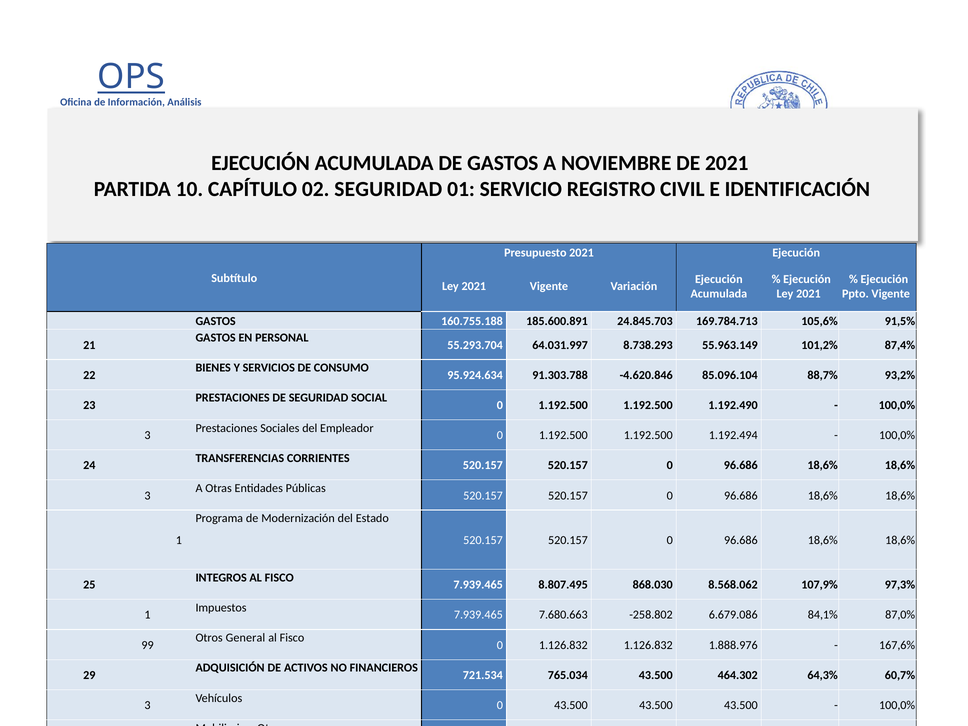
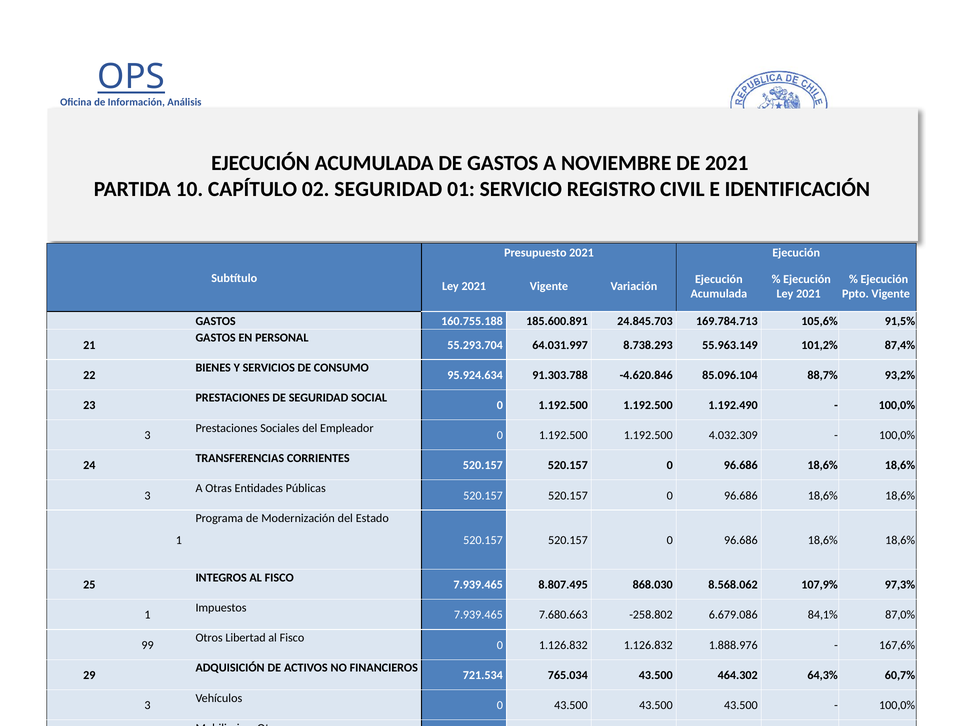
1.192.494: 1.192.494 -> 4.032.309 (733, 435)
General: General -> Libertad (246, 638)
